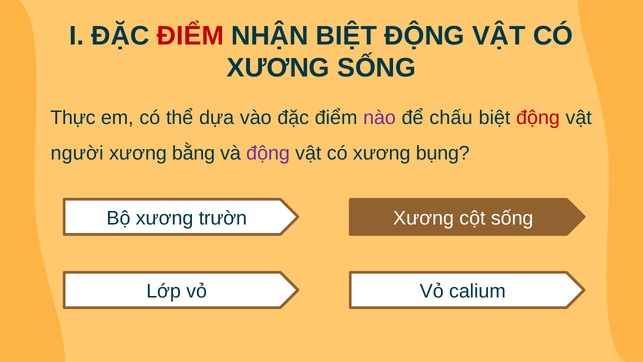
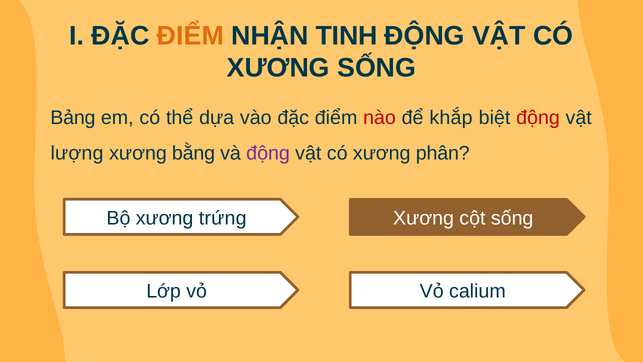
ĐIỂM colour: red -> orange (190, 36)
NHẬN BIỆT: BIỆT -> TINH (347, 36)
Thực: Thực -> Bảng (73, 118)
nào colour: purple -> red (380, 118)
chấu: chấu -> khắp (451, 118)
người: người -> lượng (77, 153)
bụng: bụng -> phân (443, 153)
trườn: trườn -> trứng (223, 218)
